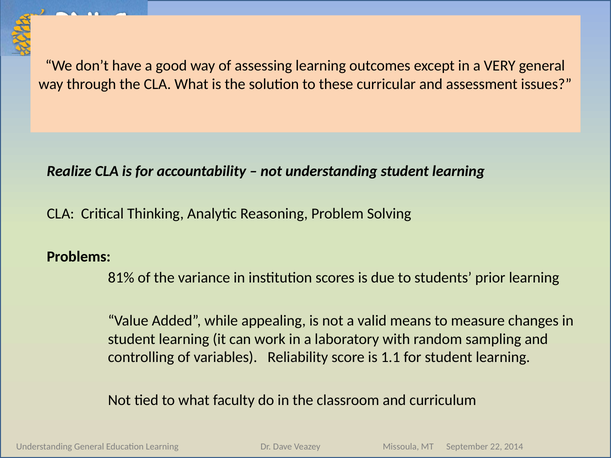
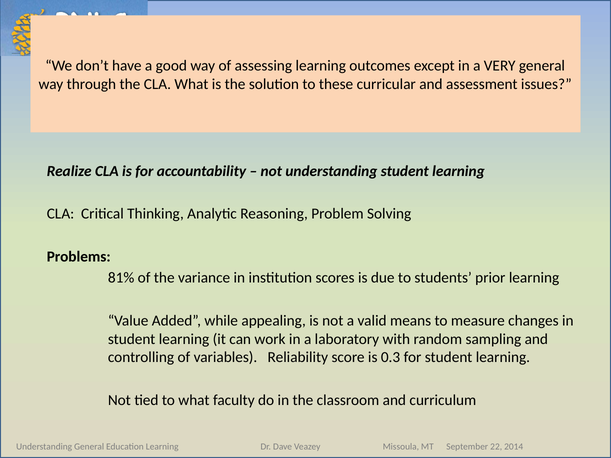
1.1: 1.1 -> 0.3 (391, 357)
